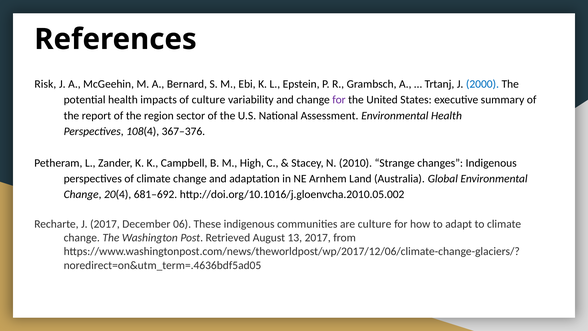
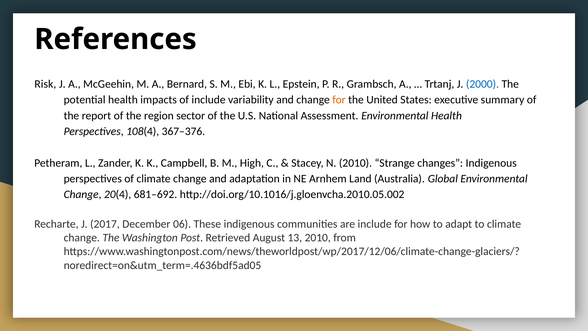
of culture: culture -> include (209, 100)
for colour: purple -> orange (339, 100)
are culture: culture -> include (375, 224)
13 2017: 2017 -> 2010 (318, 238)
